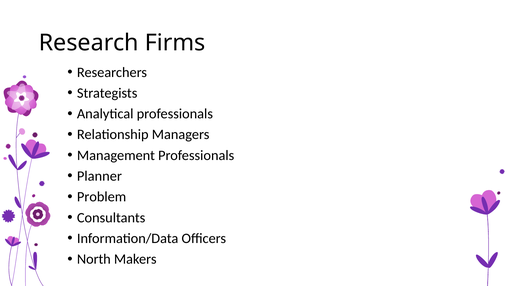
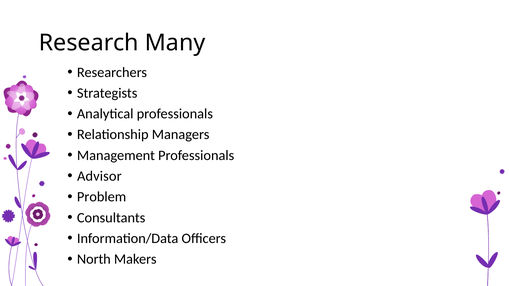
Firms: Firms -> Many (175, 43)
Planner: Planner -> Advisor (99, 176)
